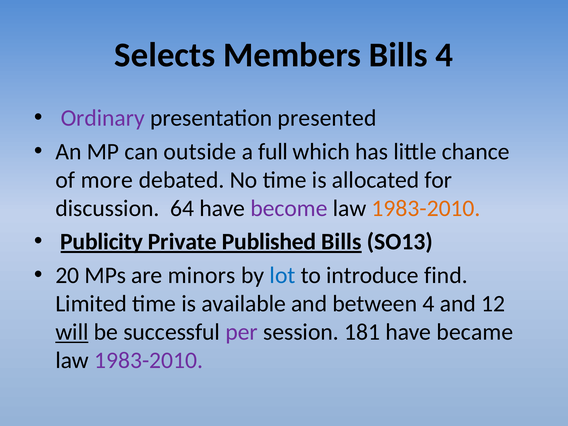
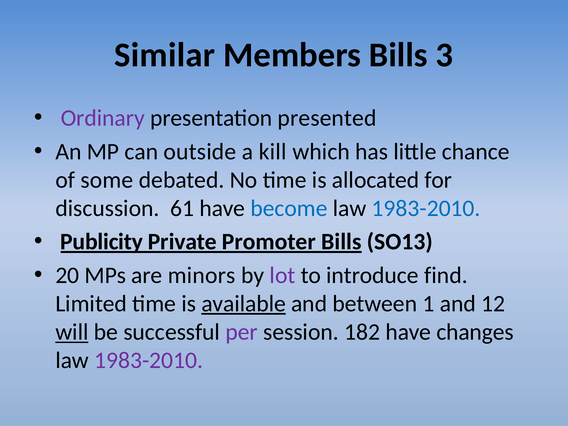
Selects: Selects -> Similar (165, 55)
Bills 4: 4 -> 3 (444, 55)
full: full -> kill (273, 152)
more: more -> some (107, 180)
64: 64 -> 61 (182, 208)
become colour: purple -> blue (289, 208)
1983-2010 colour: orange -> blue (426, 208)
Published: Published -> Promoter (269, 242)
lot colour: blue -> purple (282, 275)
available underline: none -> present (244, 304)
between 4: 4 -> 1 (428, 304)
181: 181 -> 182 (362, 332)
became: became -> changes (475, 332)
